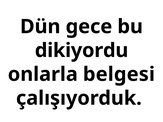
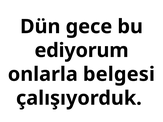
dikiyordu: dikiyordu -> ediyorum (82, 51)
